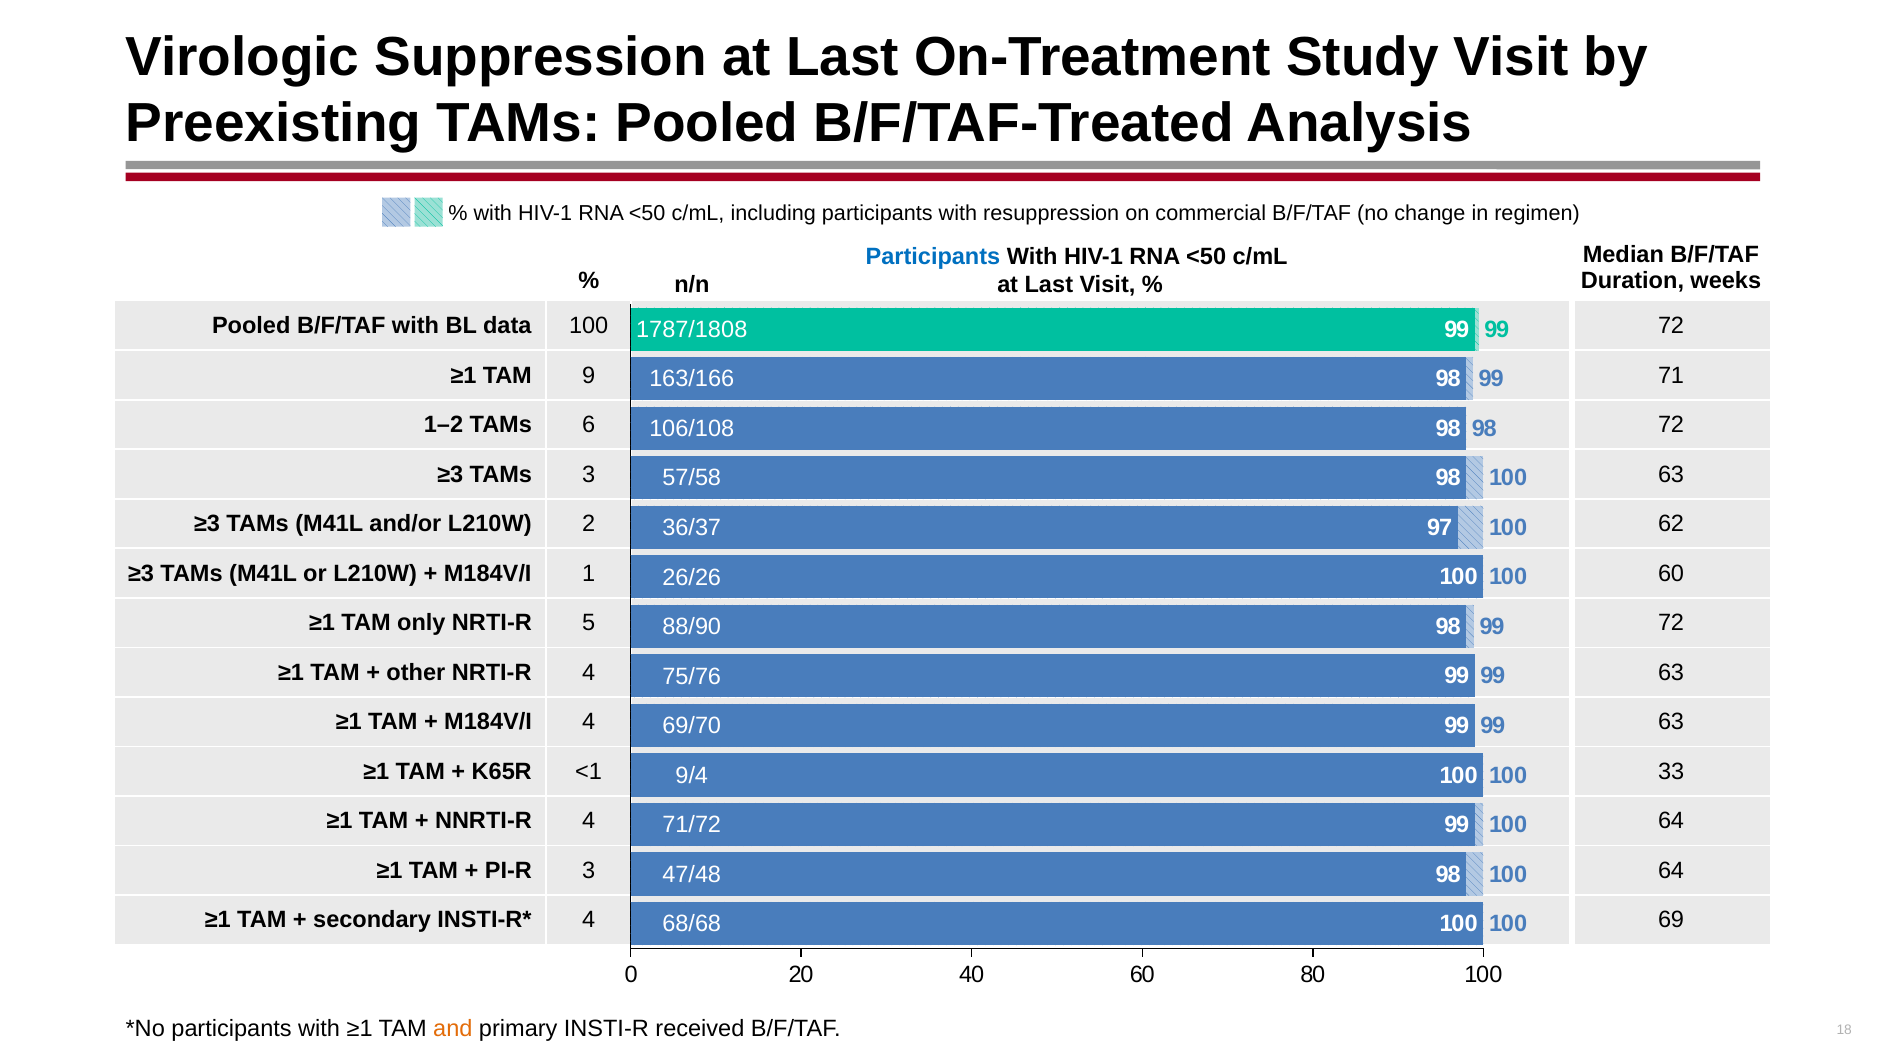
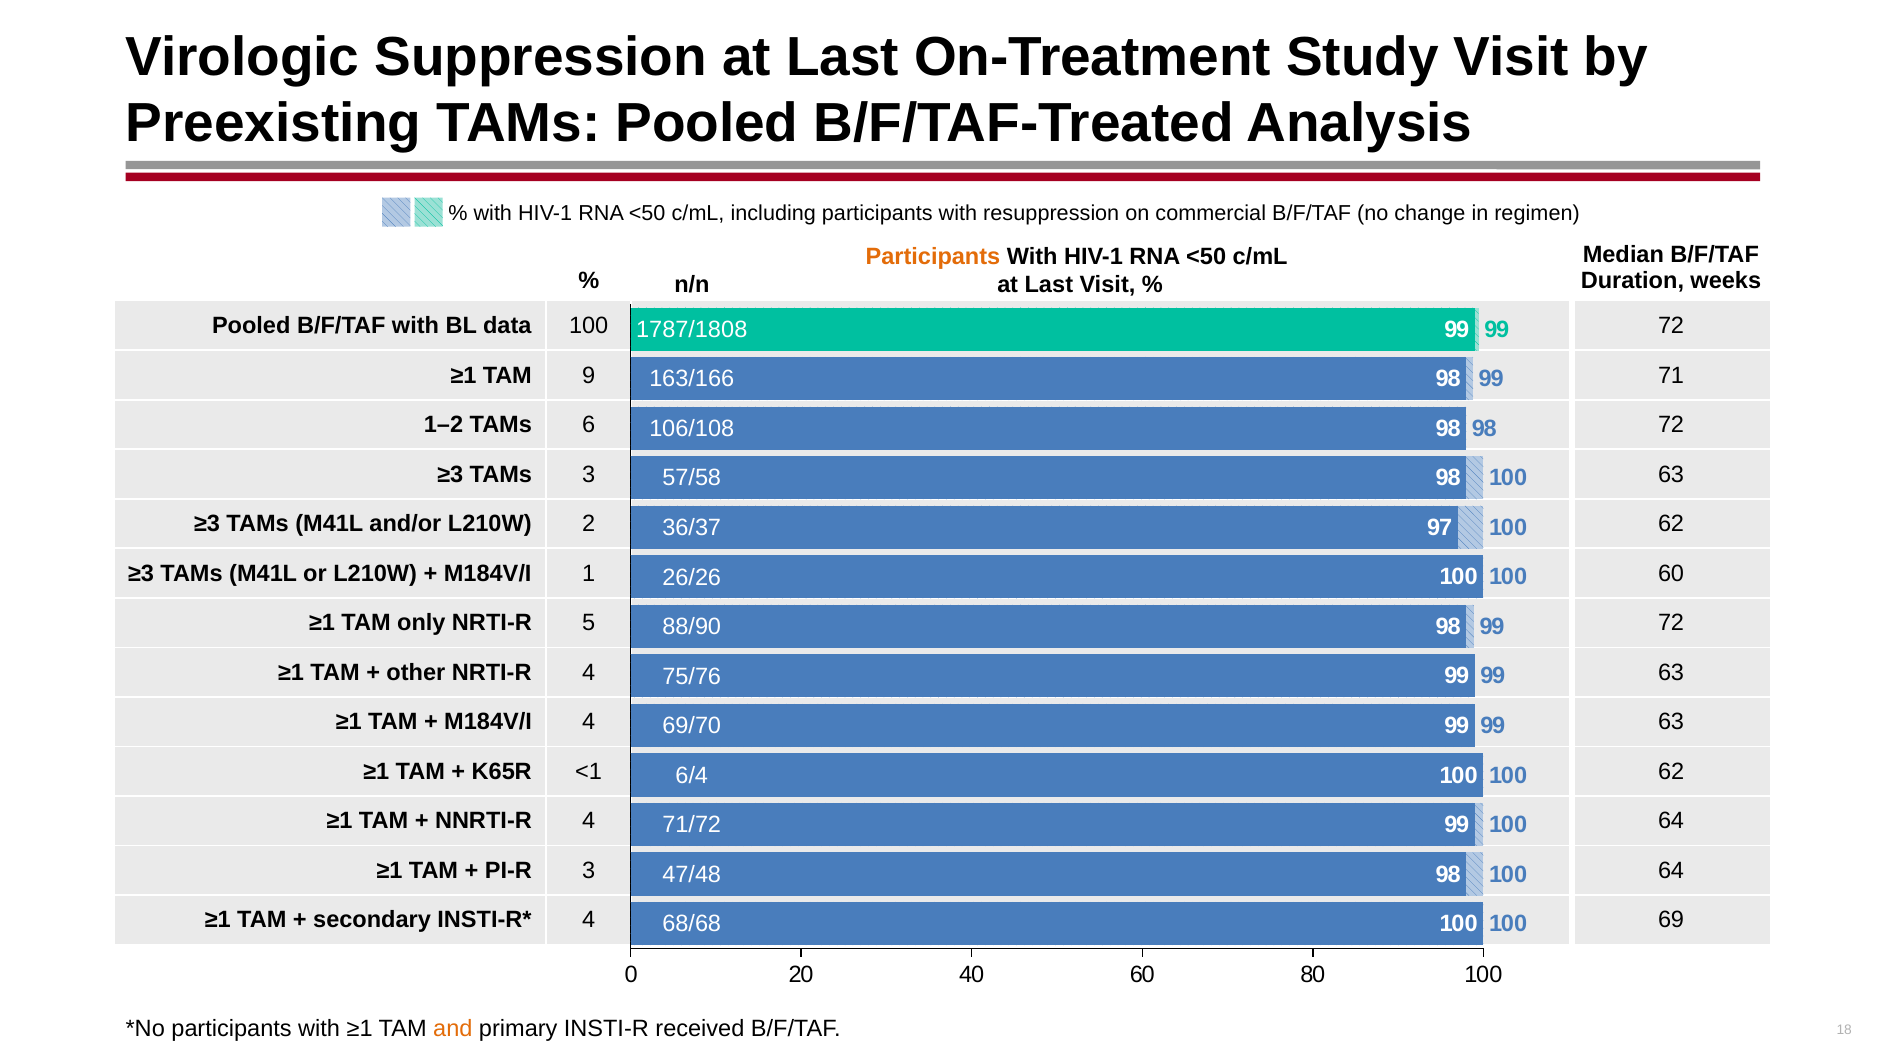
Participants colour: blue -> orange (933, 256)
<1 33: 33 -> 62 (1671, 771)
9/4: 9/4 -> 6/4 (692, 775)
